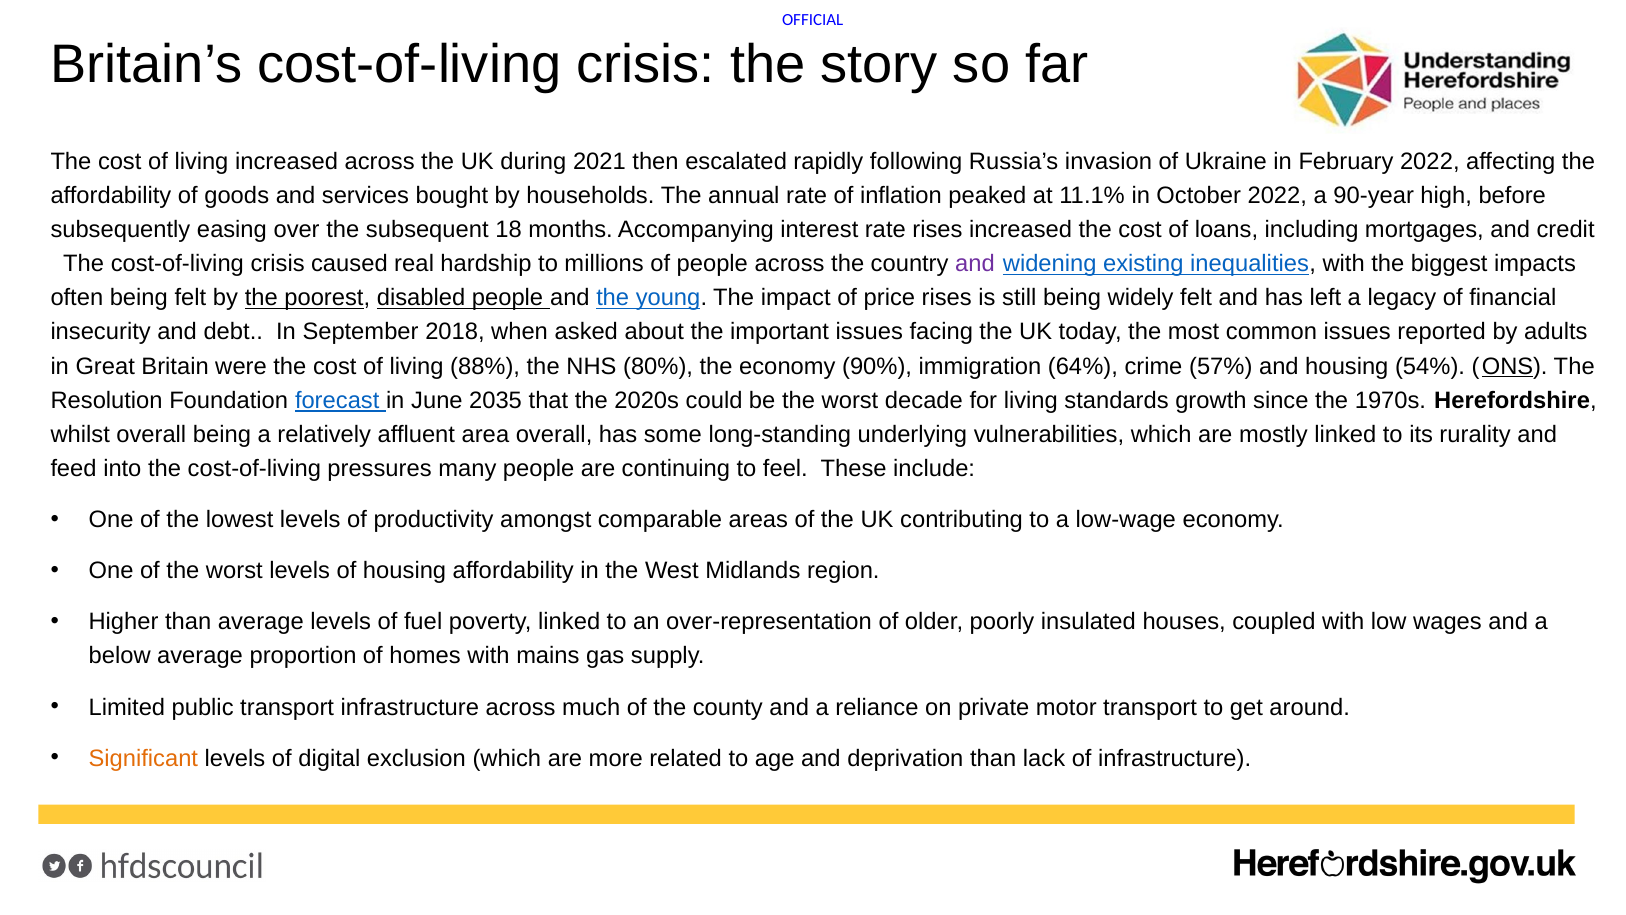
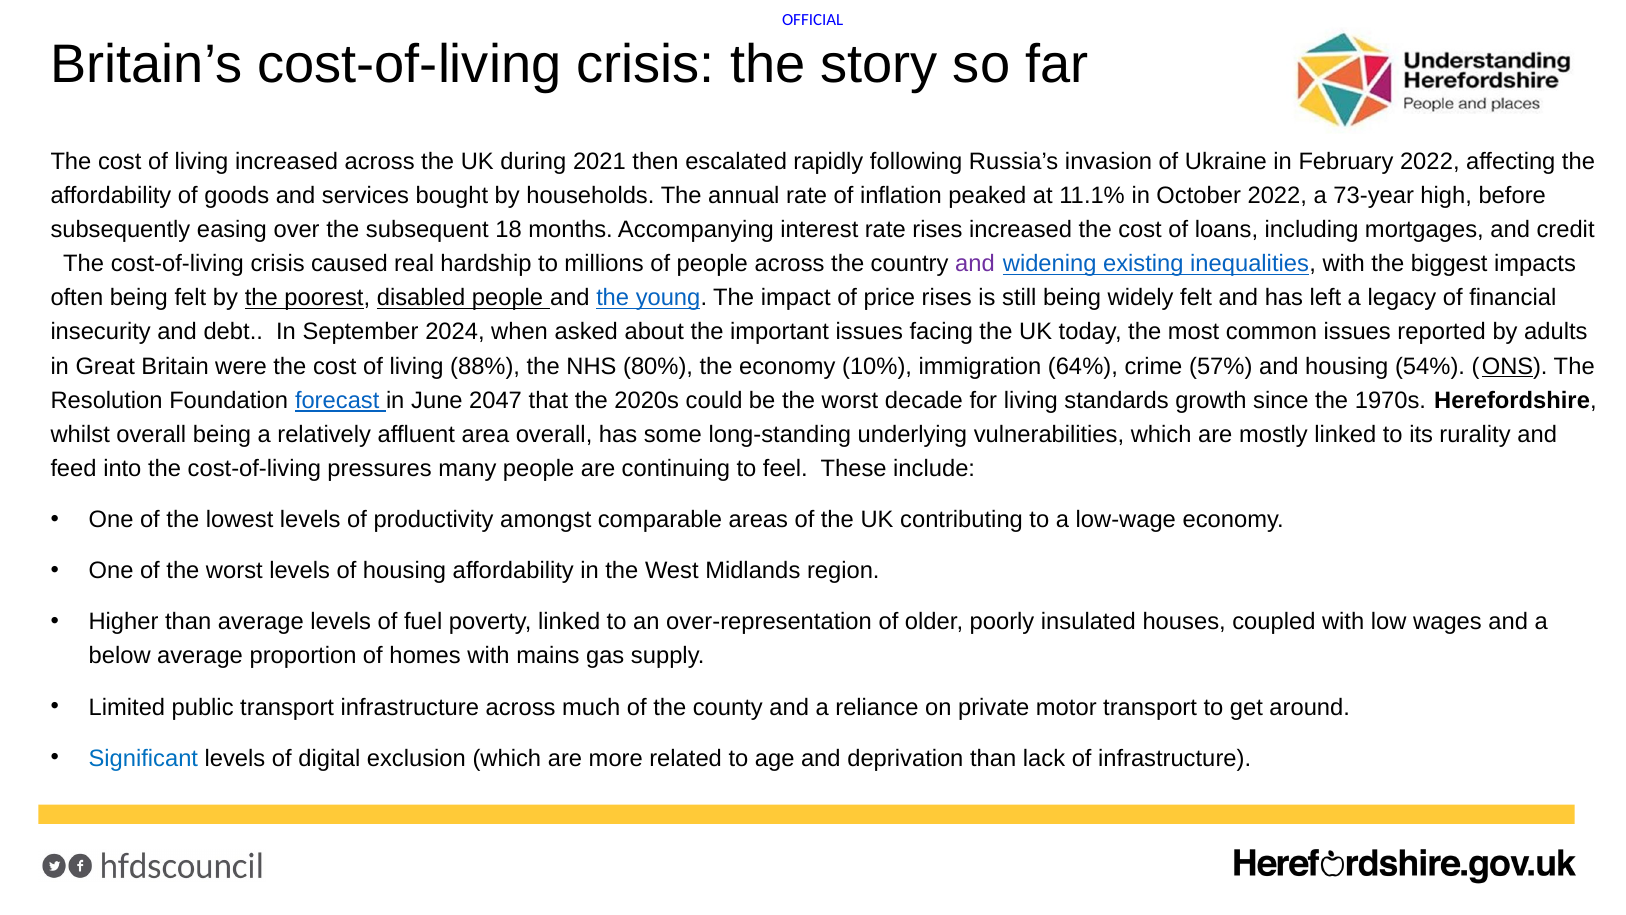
90-year: 90-year -> 73-year (1374, 195)
2018: 2018 -> 2024 (455, 332)
90%: 90% -> 10% (877, 366)
2035: 2035 -> 2047 (496, 400)
Significant colour: orange -> blue (143, 758)
